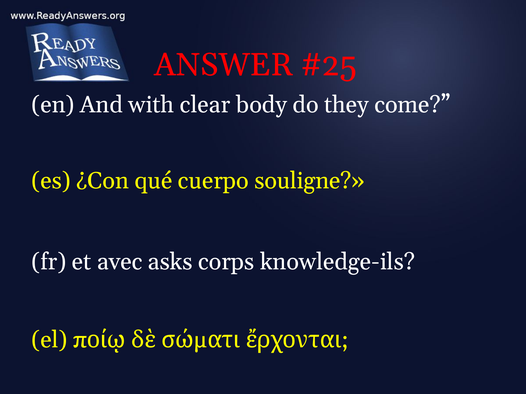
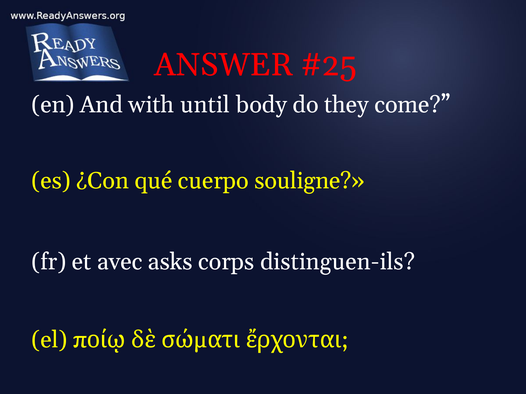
clear: clear -> until (205, 105)
knowledge-ils: knowledge-ils -> distinguen-ils (338, 262)
